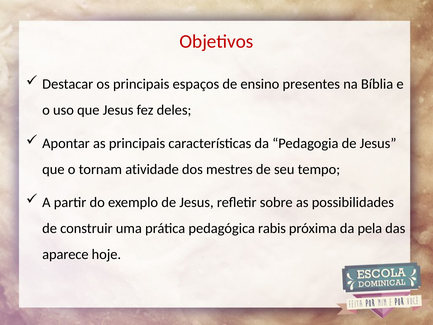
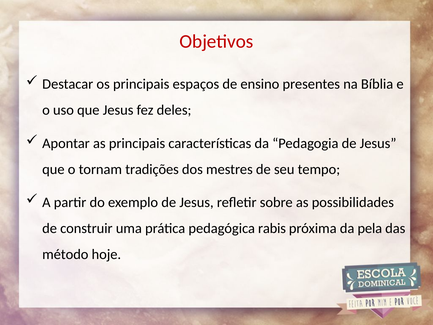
atividade: atividade -> tradições (152, 169)
aparece: aparece -> método (65, 254)
